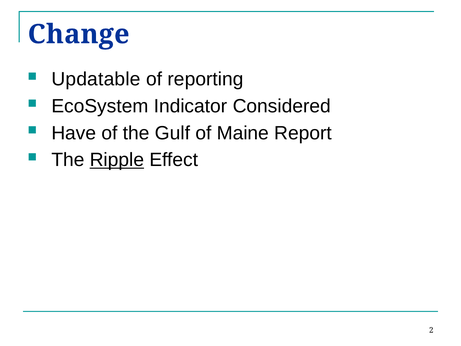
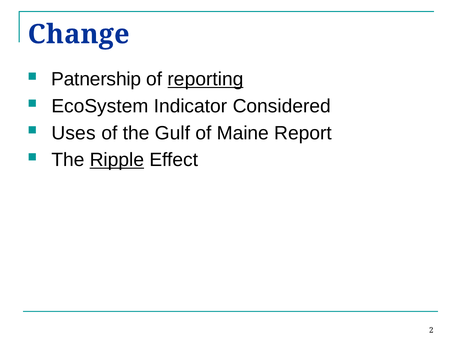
Updatable: Updatable -> Patnership (96, 79)
reporting underline: none -> present (205, 79)
Have: Have -> Uses (74, 133)
